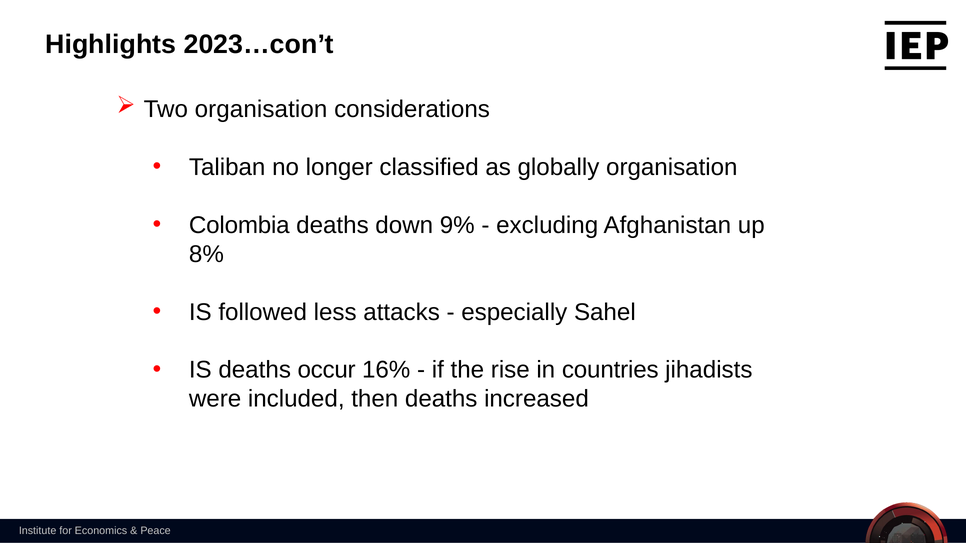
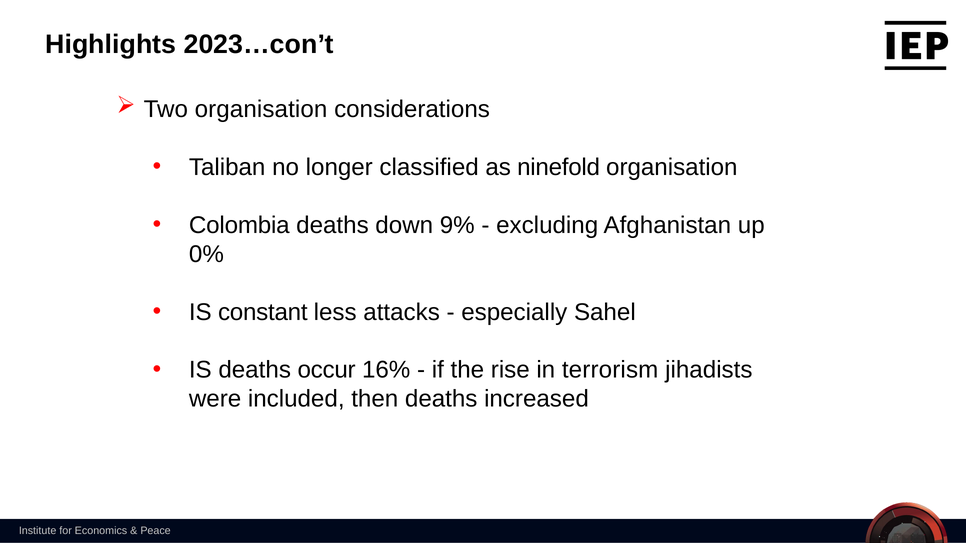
globally: globally -> ninefold (559, 167)
8%: 8% -> 0% (206, 254)
followed: followed -> constant (263, 312)
countries: countries -> terrorism (610, 370)
